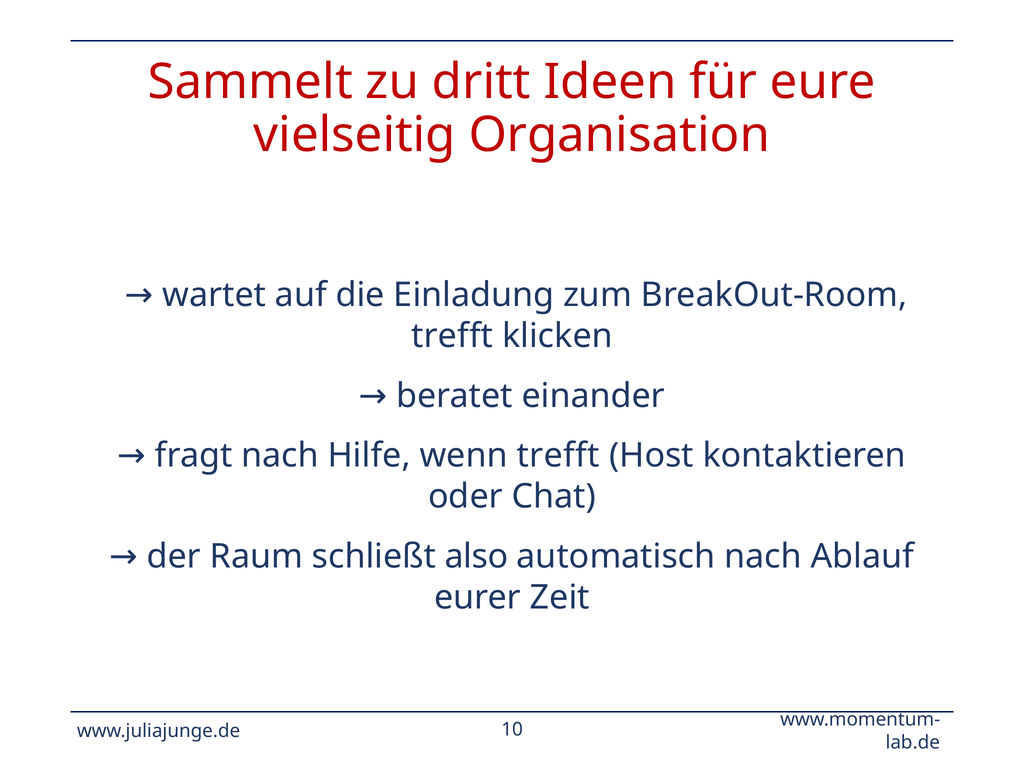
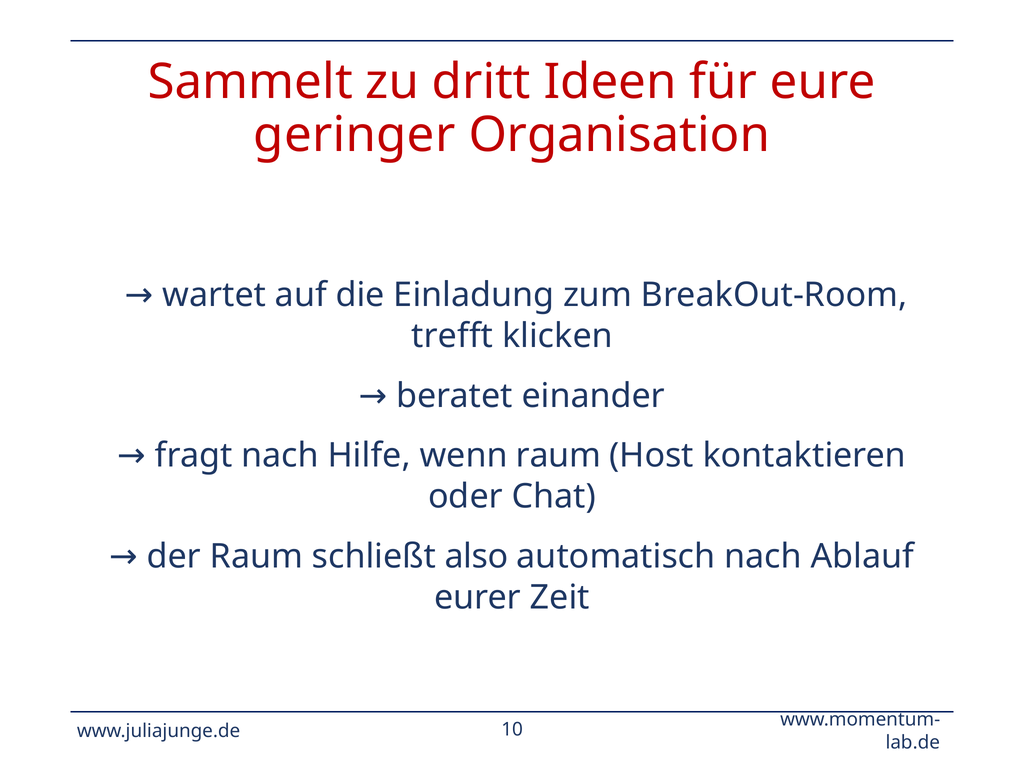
vielseitig: vielseitig -> geringer (354, 135)
wenn trefft: trefft -> raum (559, 456)
